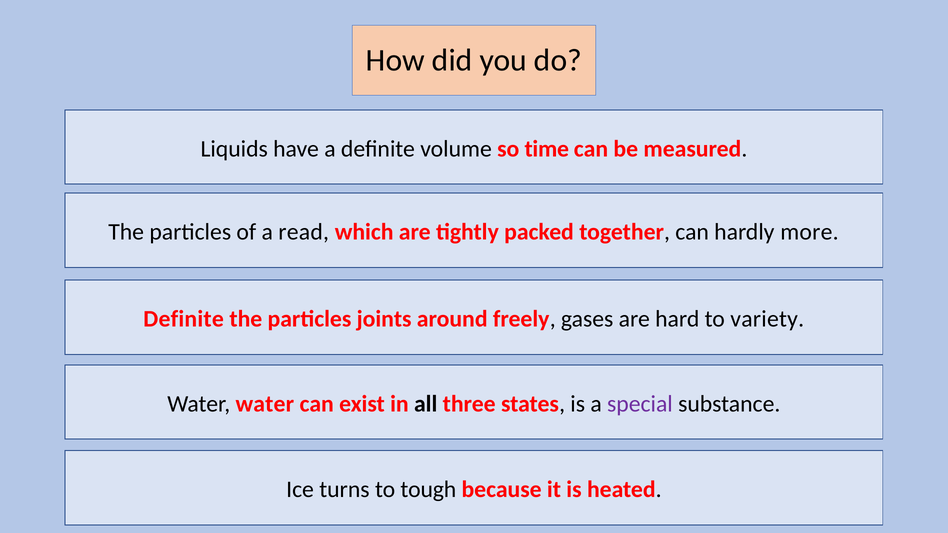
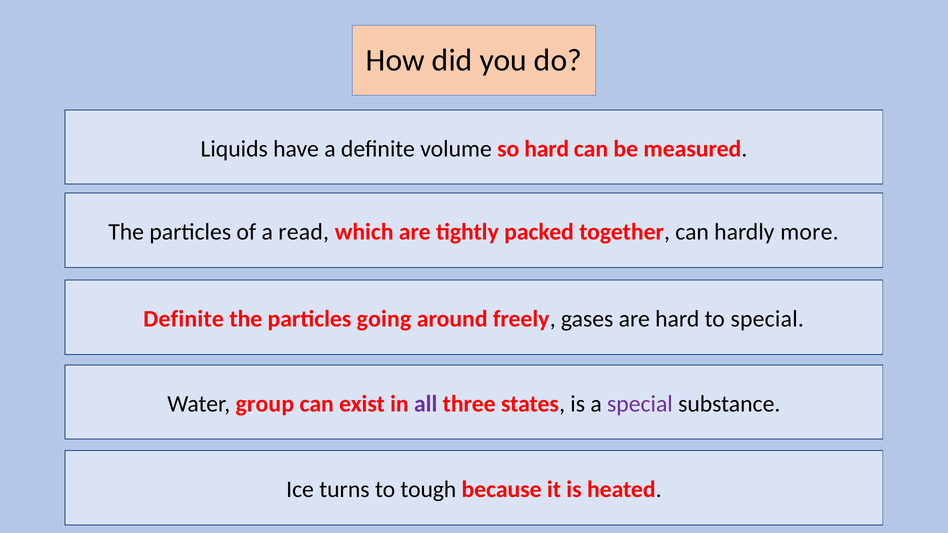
so time: time -> hard (547, 149)
joints: joints -> going (384, 319)
to variety: variety -> special (767, 319)
Water water: water -> group (265, 404)
all colour: black -> purple (426, 404)
